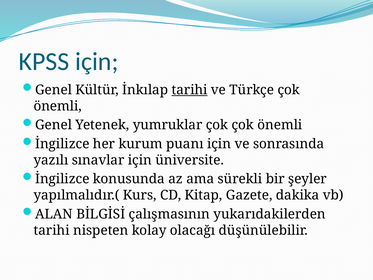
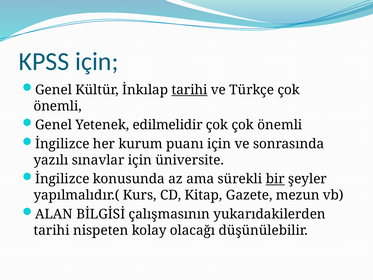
yumruklar: yumruklar -> edilmelidir (168, 125)
bir underline: none -> present (275, 179)
dakika: dakika -> mezun (298, 195)
